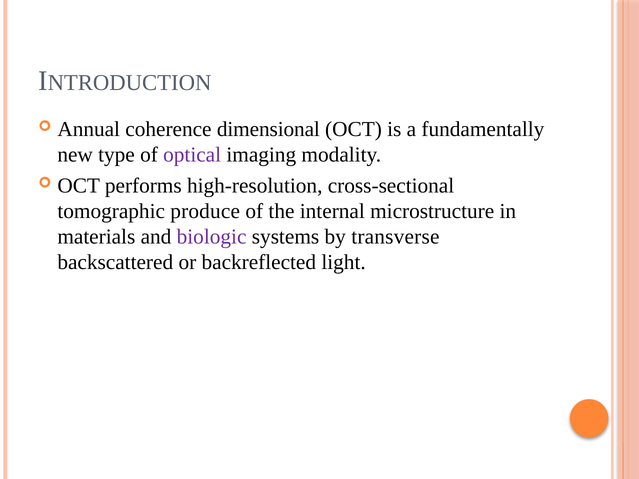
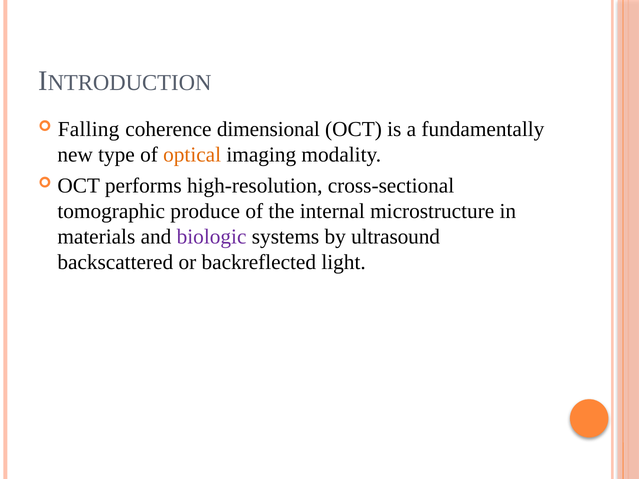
Annual: Annual -> Falling (89, 129)
optical colour: purple -> orange (192, 155)
transverse: transverse -> ultrasound (396, 237)
